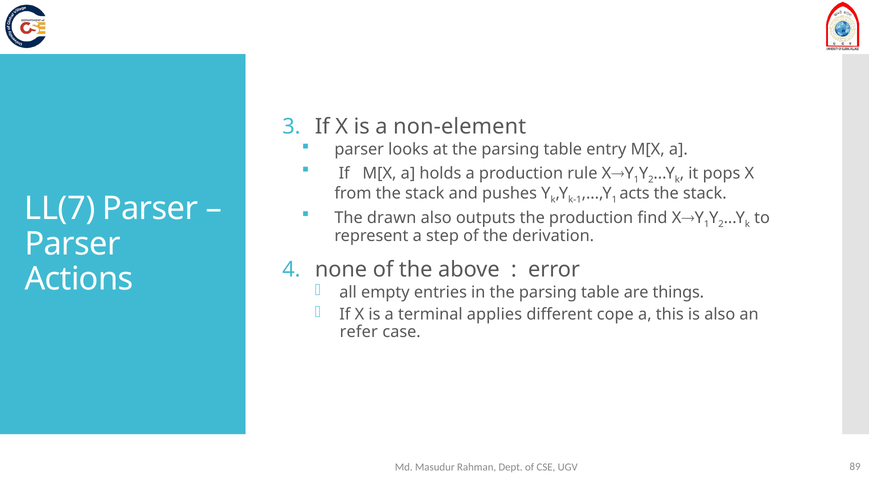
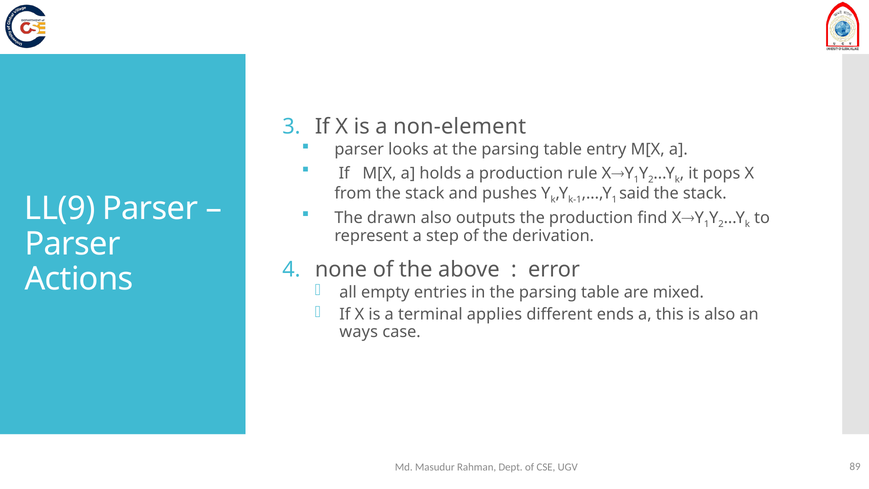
acts: acts -> said (635, 193)
LL(7: LL(7 -> LL(9 (60, 209)
things: things -> mixed (678, 292)
cope: cope -> ends (615, 314)
refer: refer -> ways (359, 332)
